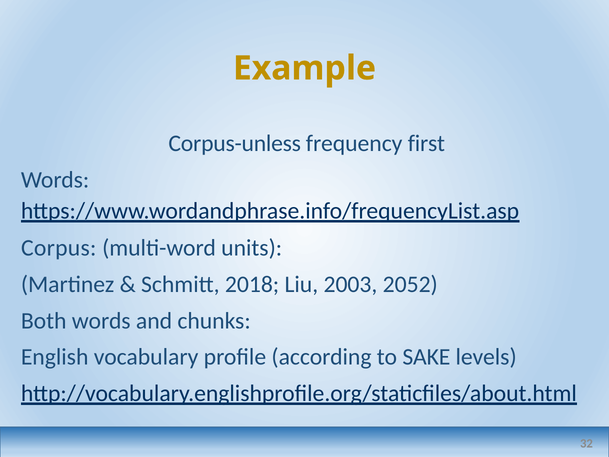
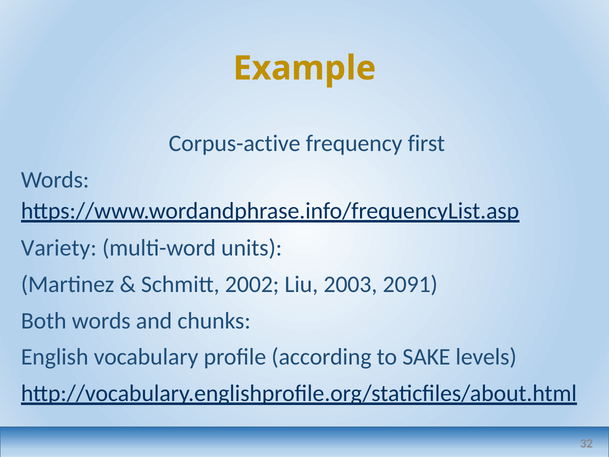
Corpus-unless: Corpus-unless -> Corpus-active (235, 143)
Corpus: Corpus -> Variety (59, 248)
2018: 2018 -> 2002 (252, 284)
2052: 2052 -> 2091 (410, 284)
